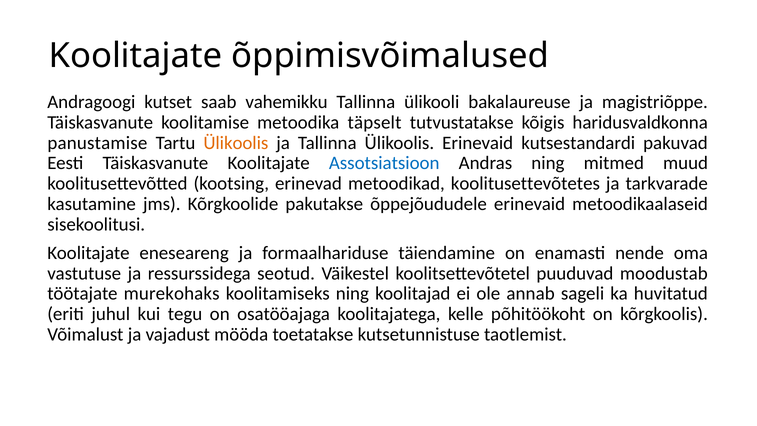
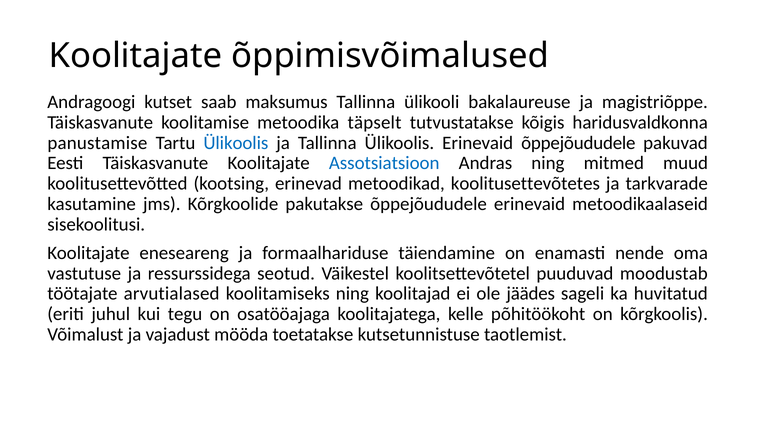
vahemikku: vahemikku -> maksumus (287, 102)
Ülikoolis colour: orange -> blue (236, 143)
Erinevaid kutsestandardi: kutsestandardi -> õppejõududele (578, 143)
murekohaks: murekohaks -> arvutialased (172, 294)
annab: annab -> jäädes (531, 294)
